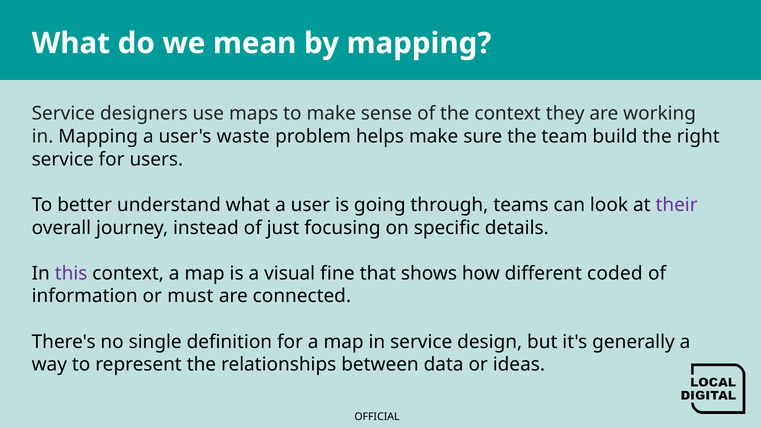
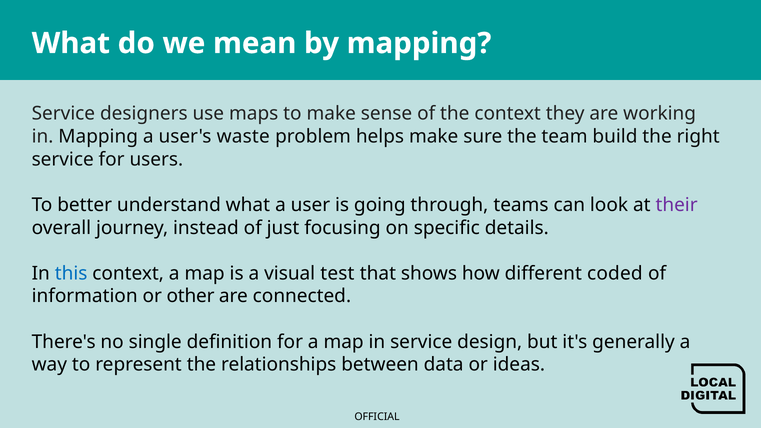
this colour: purple -> blue (71, 273)
fine: fine -> test (337, 273)
must: must -> other (191, 296)
